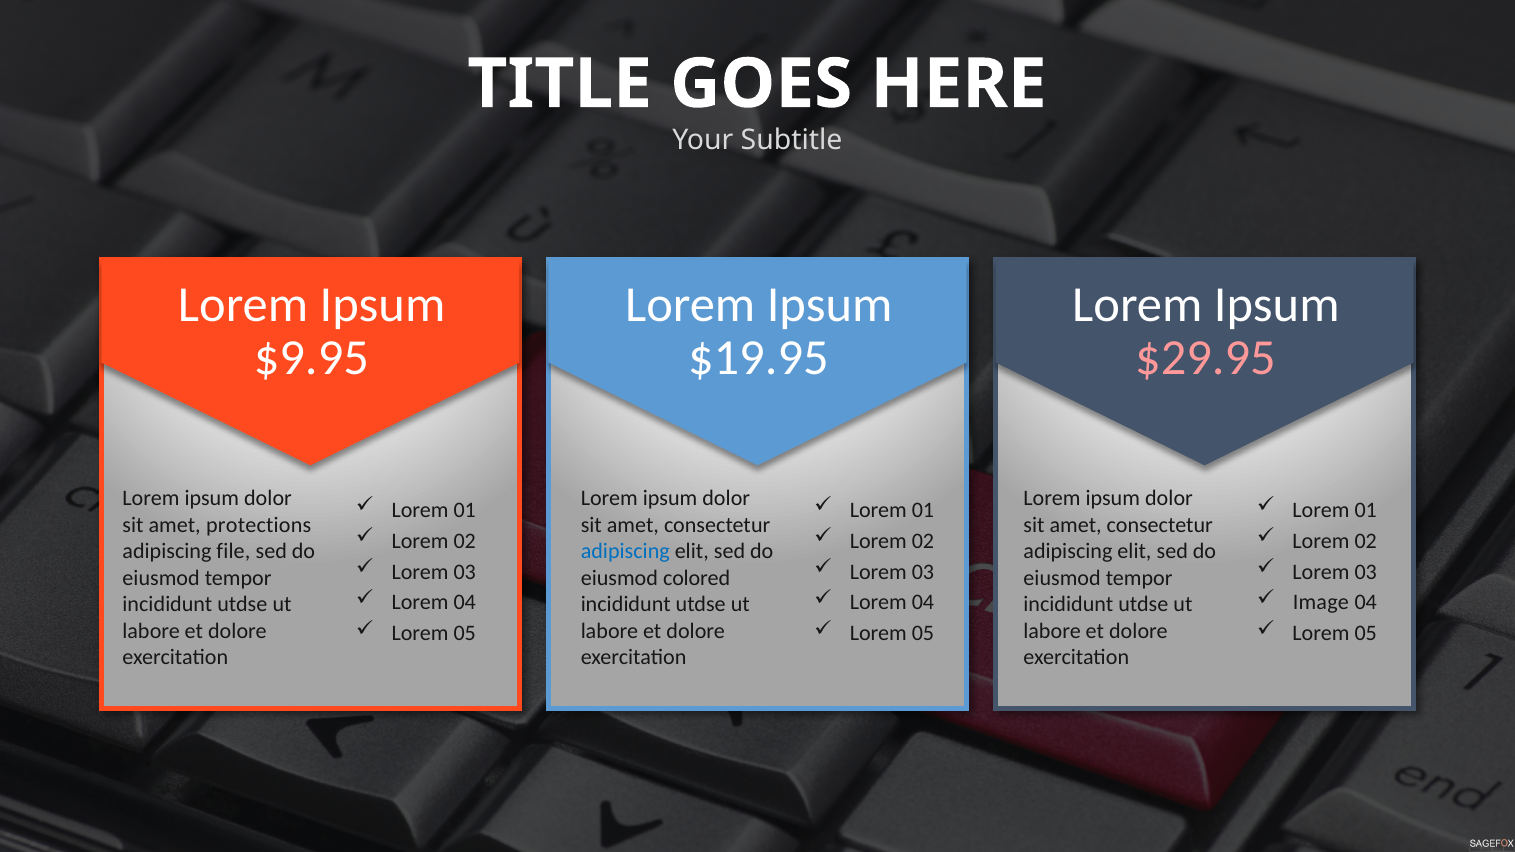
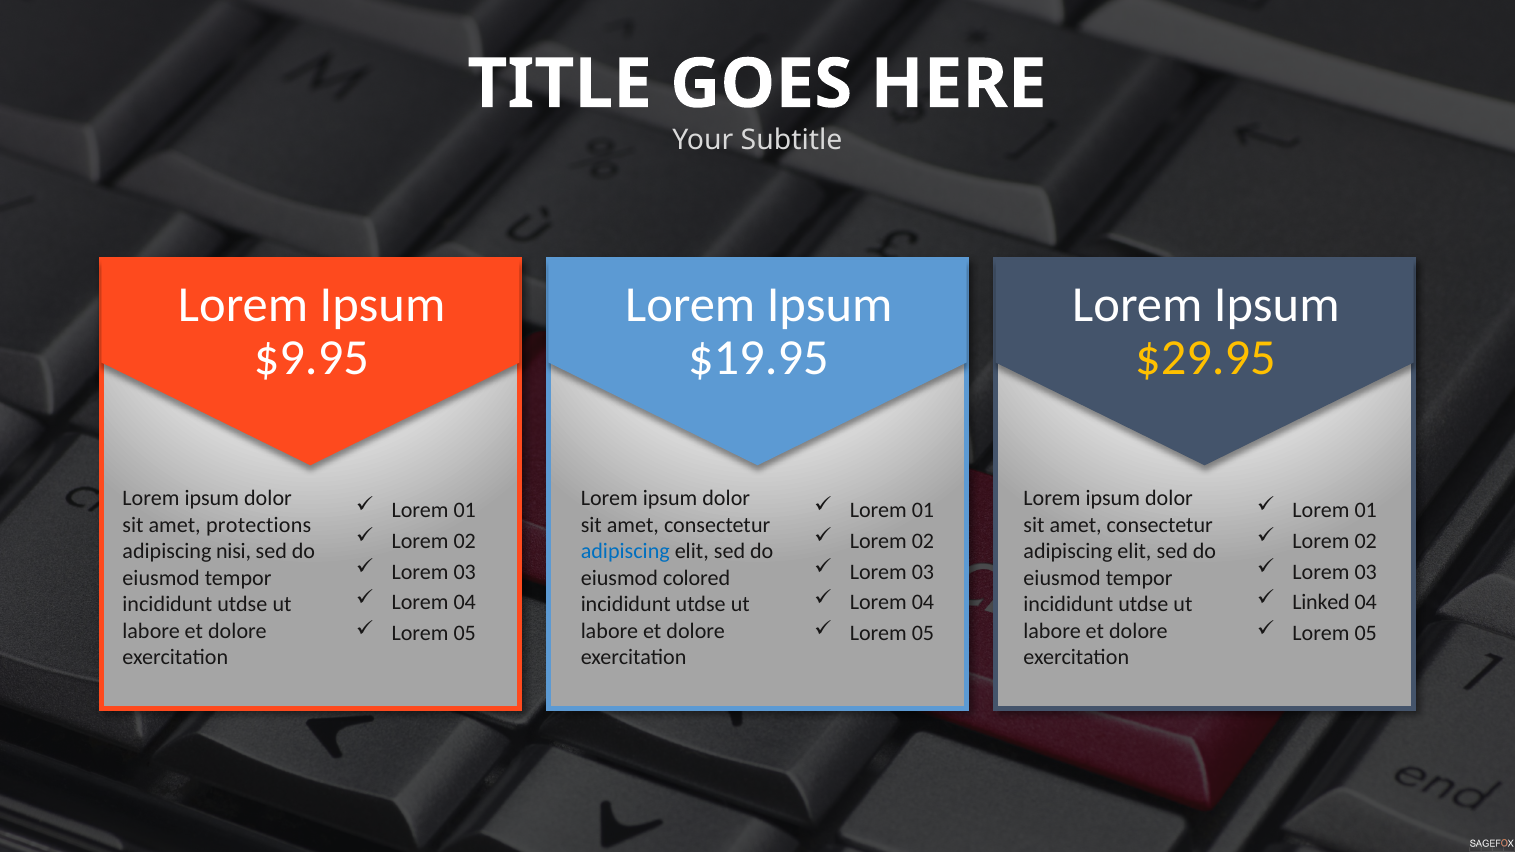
$29.95 colour: pink -> yellow (1205, 358)
file: file -> nisi (234, 551)
Image: Image -> Linked (1321, 603)
